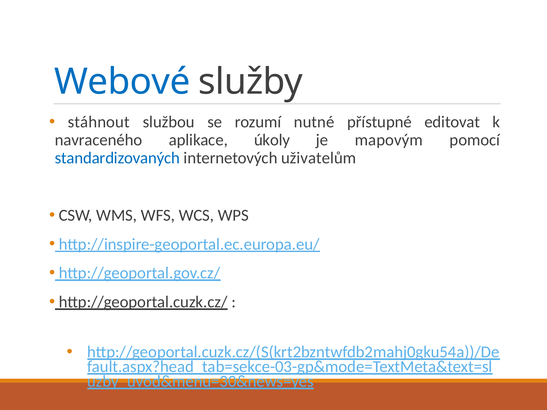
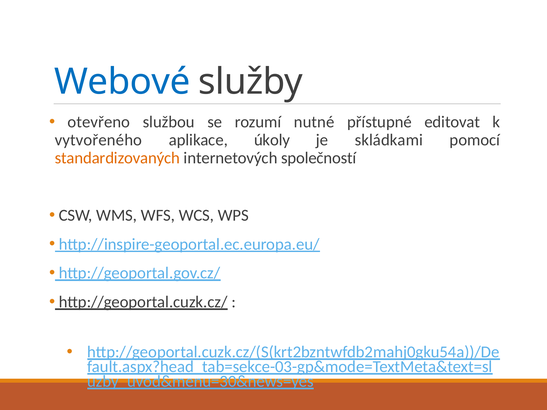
stáhnout: stáhnout -> otevřeno (99, 122)
navraceného: navraceného -> vytvořeného (98, 140)
mapovým: mapovým -> skládkami (389, 140)
standardizovaných colour: blue -> orange (117, 158)
uživatelům: uživatelům -> společností (319, 158)
